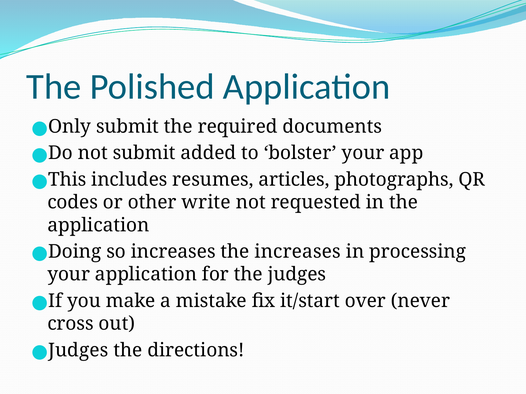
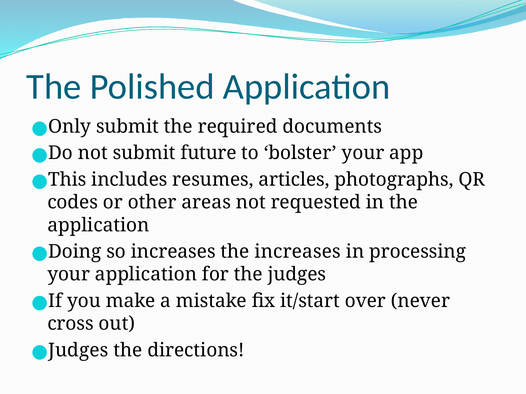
added: added -> future (209, 153)
write: write -> areas (206, 203)
